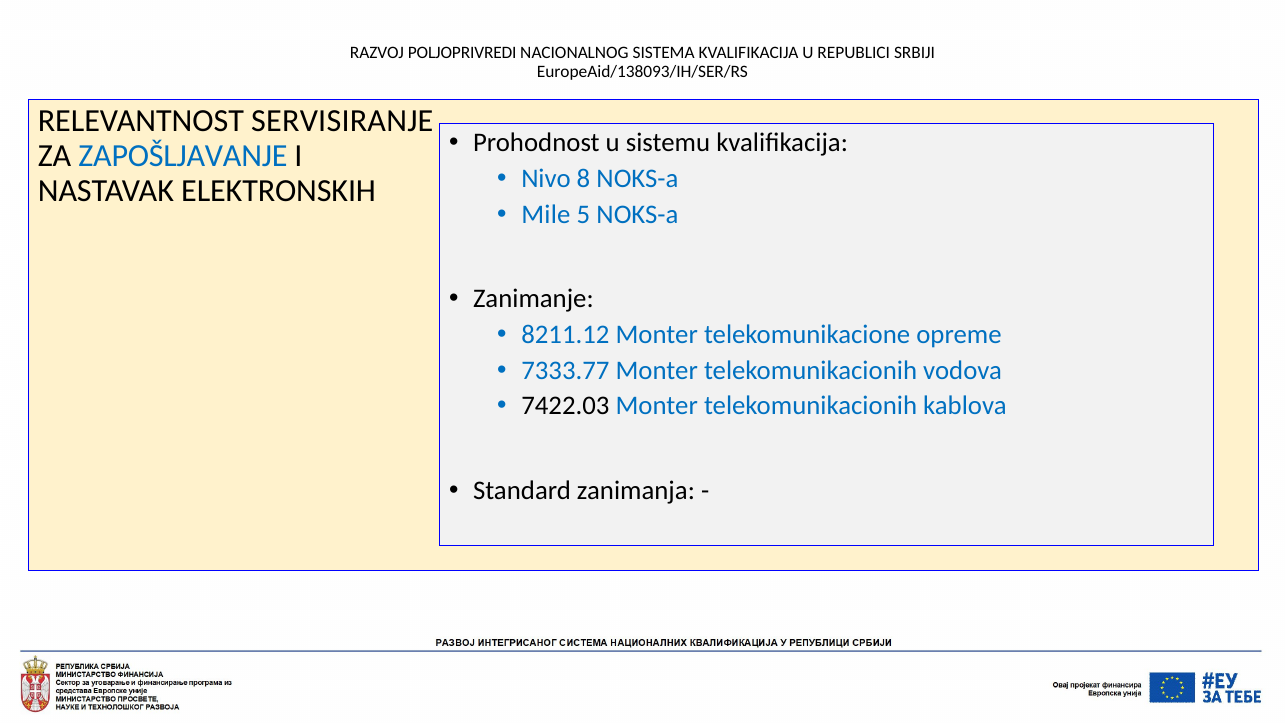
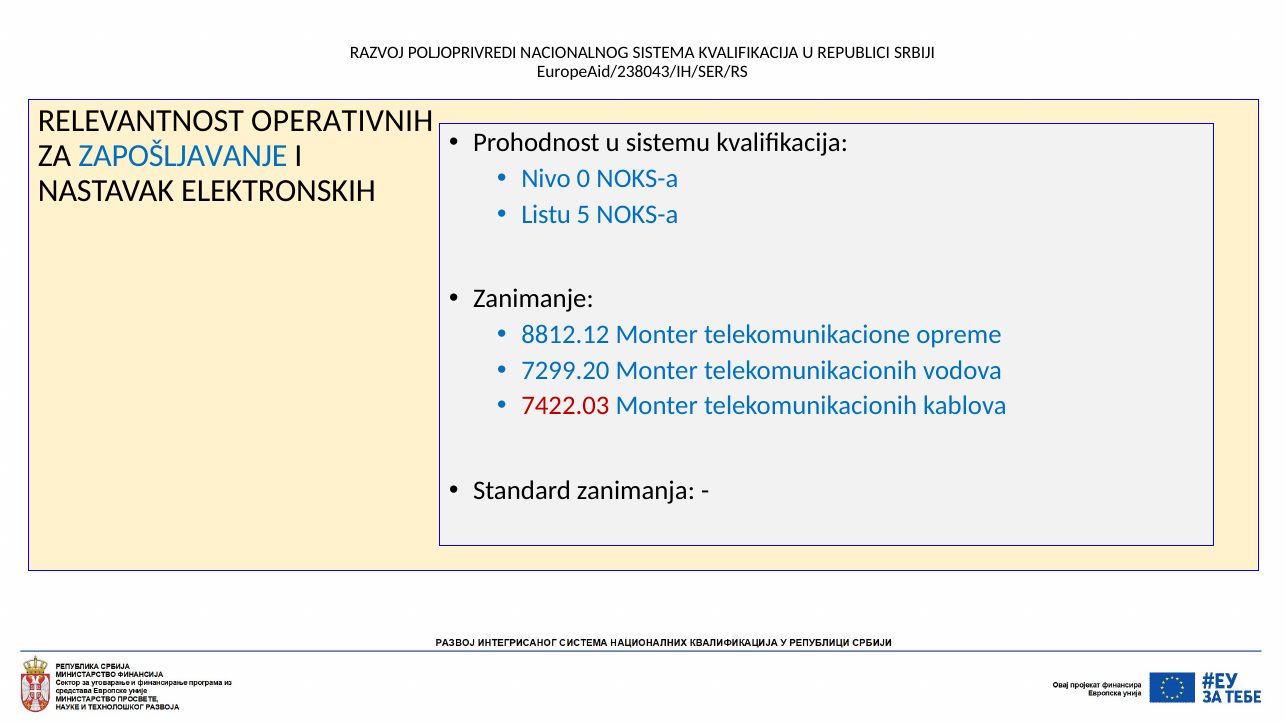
EuropeAid/138093/IH/SER/RS: EuropeAid/138093/IH/SER/RS -> EuropeAid/238043/IH/SER/RS (642, 71)
SERVISIRANJE: SERVISIRANJE -> OPERATIVNIH (342, 121)
8: 8 -> 0 (584, 179)
Mile: Mile -> Listu (546, 214)
8211.12: 8211.12 -> 8812.12 (565, 335)
7333.77: 7333.77 -> 7299.20 (565, 370)
7422.03 colour: black -> red (565, 406)
